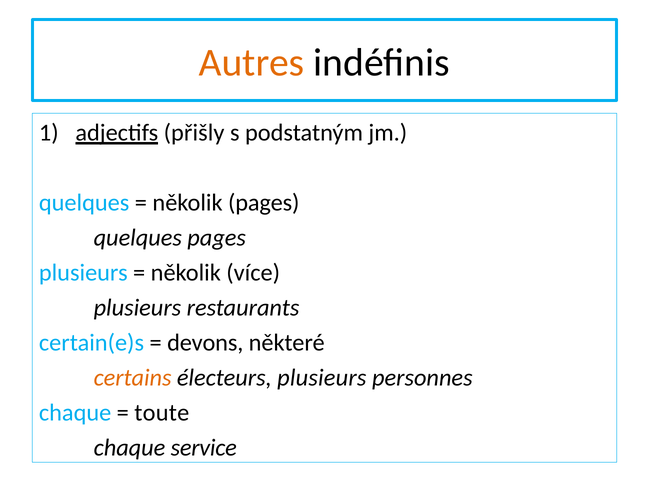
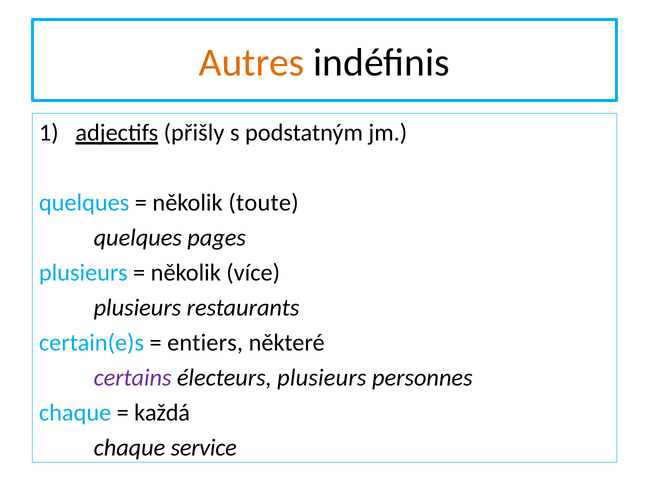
několik pages: pages -> toute (264, 203)
devons: devons -> entiers (205, 343)
certains colour: orange -> purple (133, 378)
toute: toute -> každá (162, 413)
